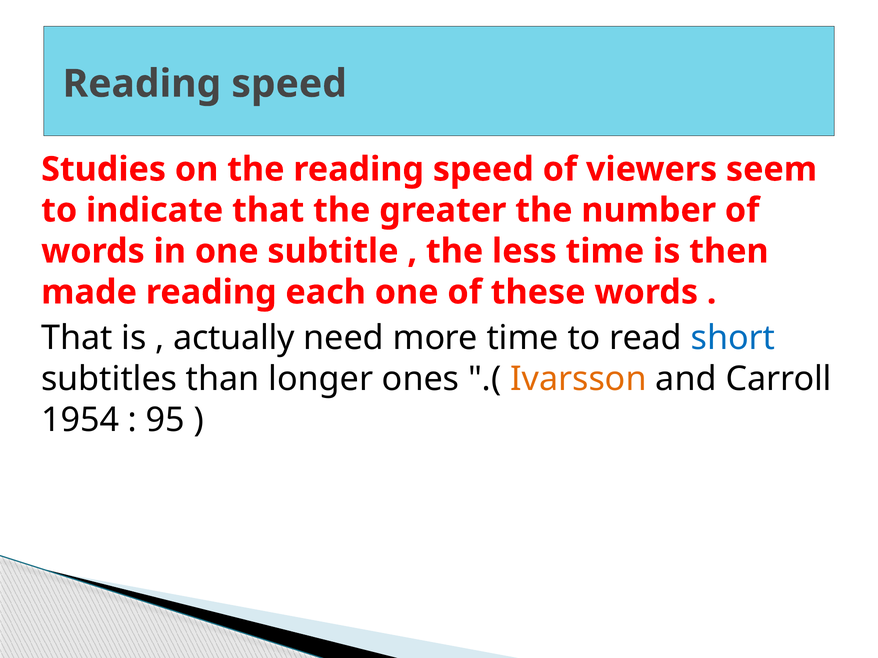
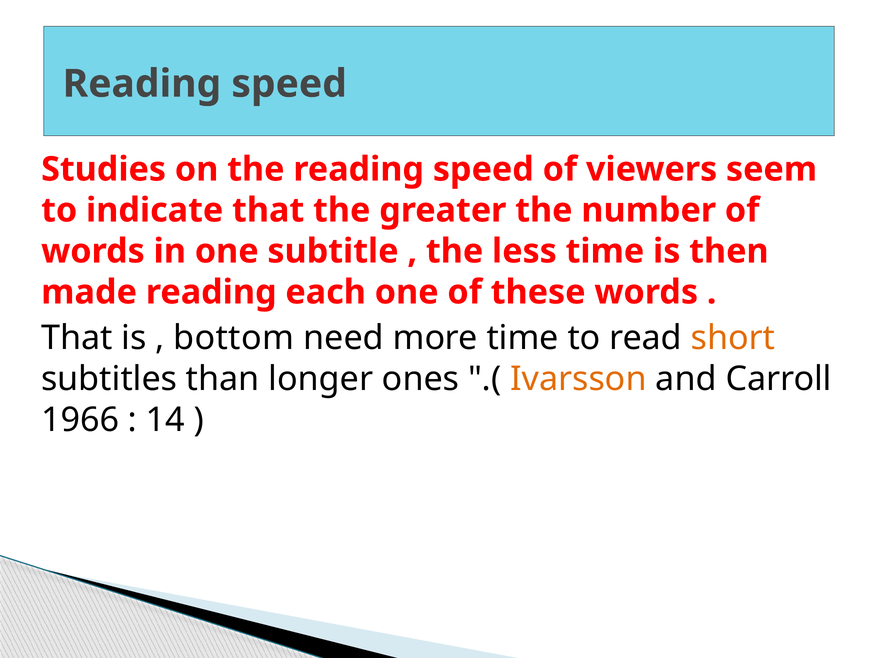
actually: actually -> bottom (234, 338)
short colour: blue -> orange (733, 338)
1954: 1954 -> 1966 (80, 420)
95: 95 -> 14 (165, 420)
